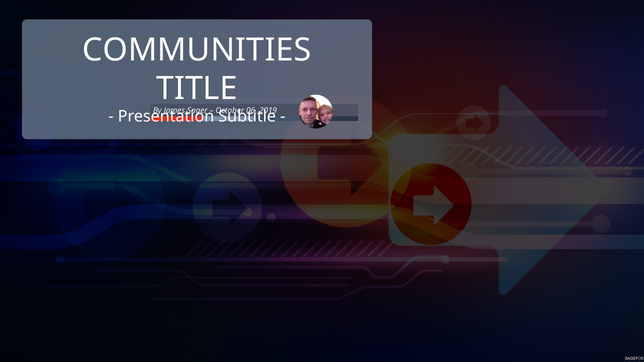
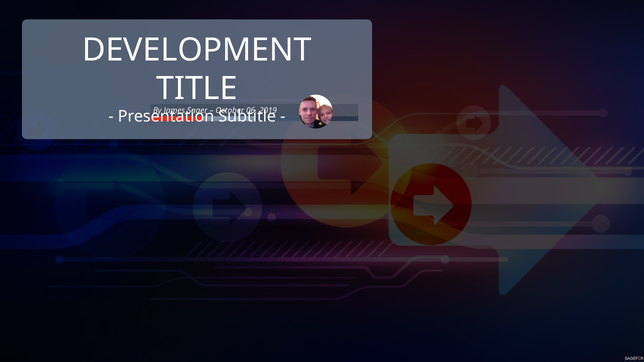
COMMUNITIES: COMMUNITIES -> DEVELOPMENT (197, 50)
